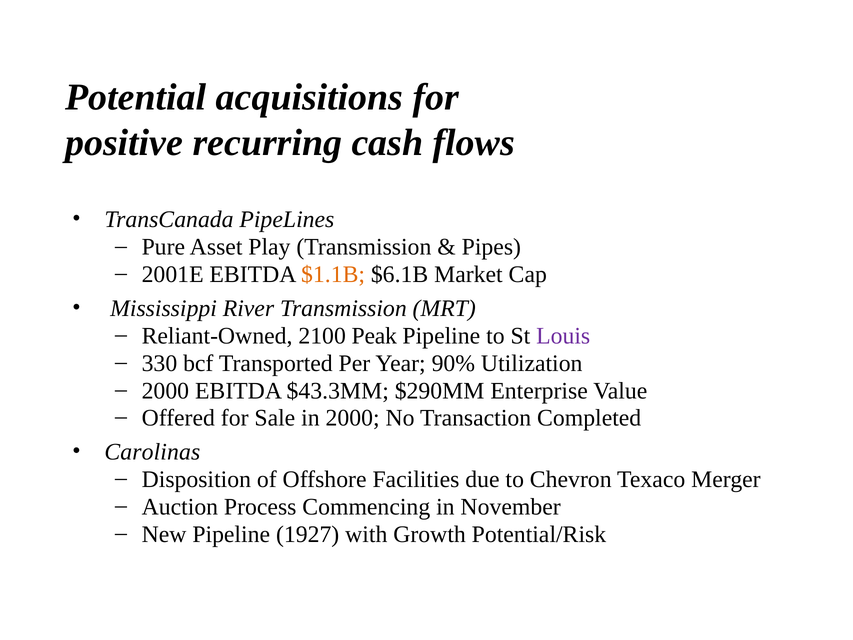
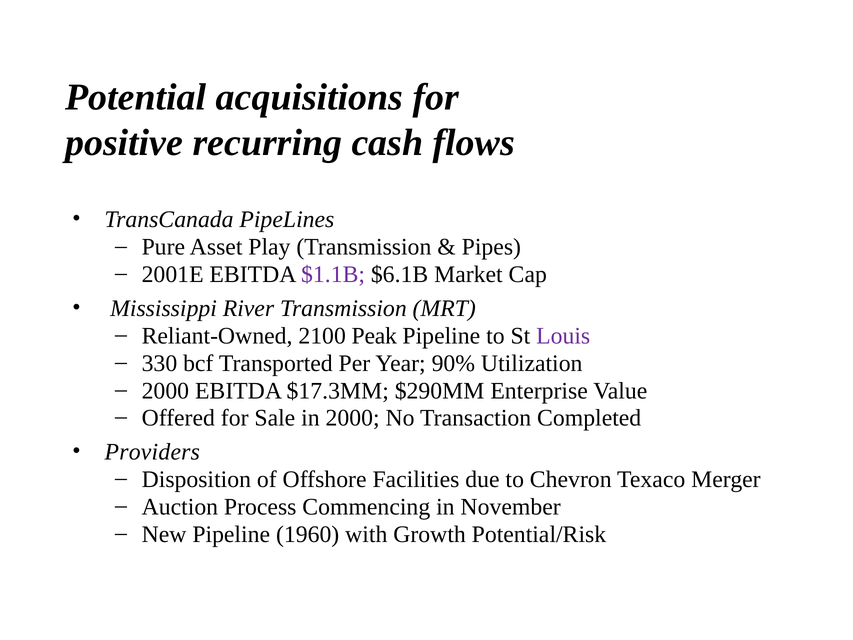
$1.1B colour: orange -> purple (333, 274)
$43.3MM: $43.3MM -> $17.3MM (338, 391)
Carolinas: Carolinas -> Providers (152, 452)
1927: 1927 -> 1960 (308, 534)
